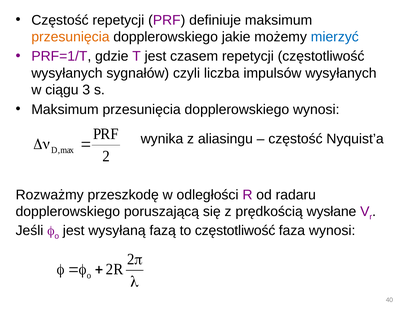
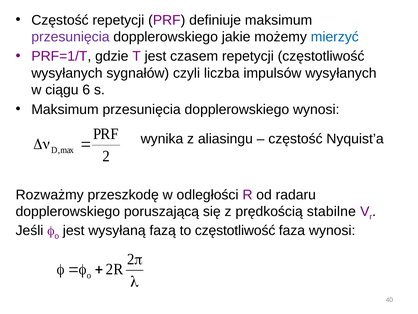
przesunięcia colour: orange -> purple (70, 37)
3: 3 -> 6 (86, 90)
wysłane: wysłane -> stabilne (331, 211)
